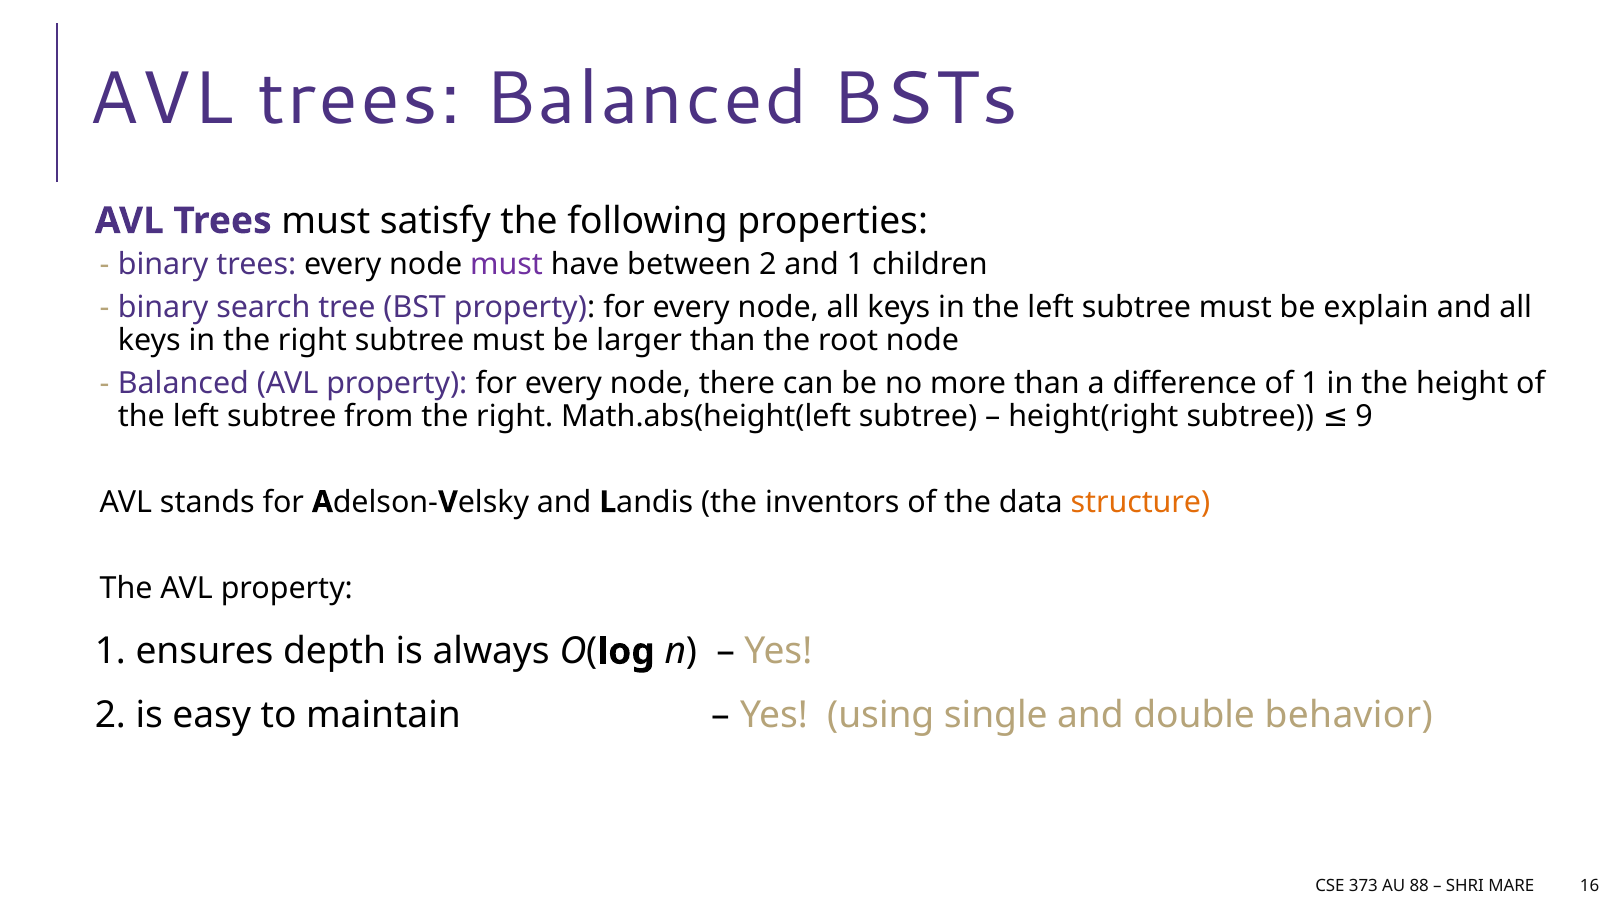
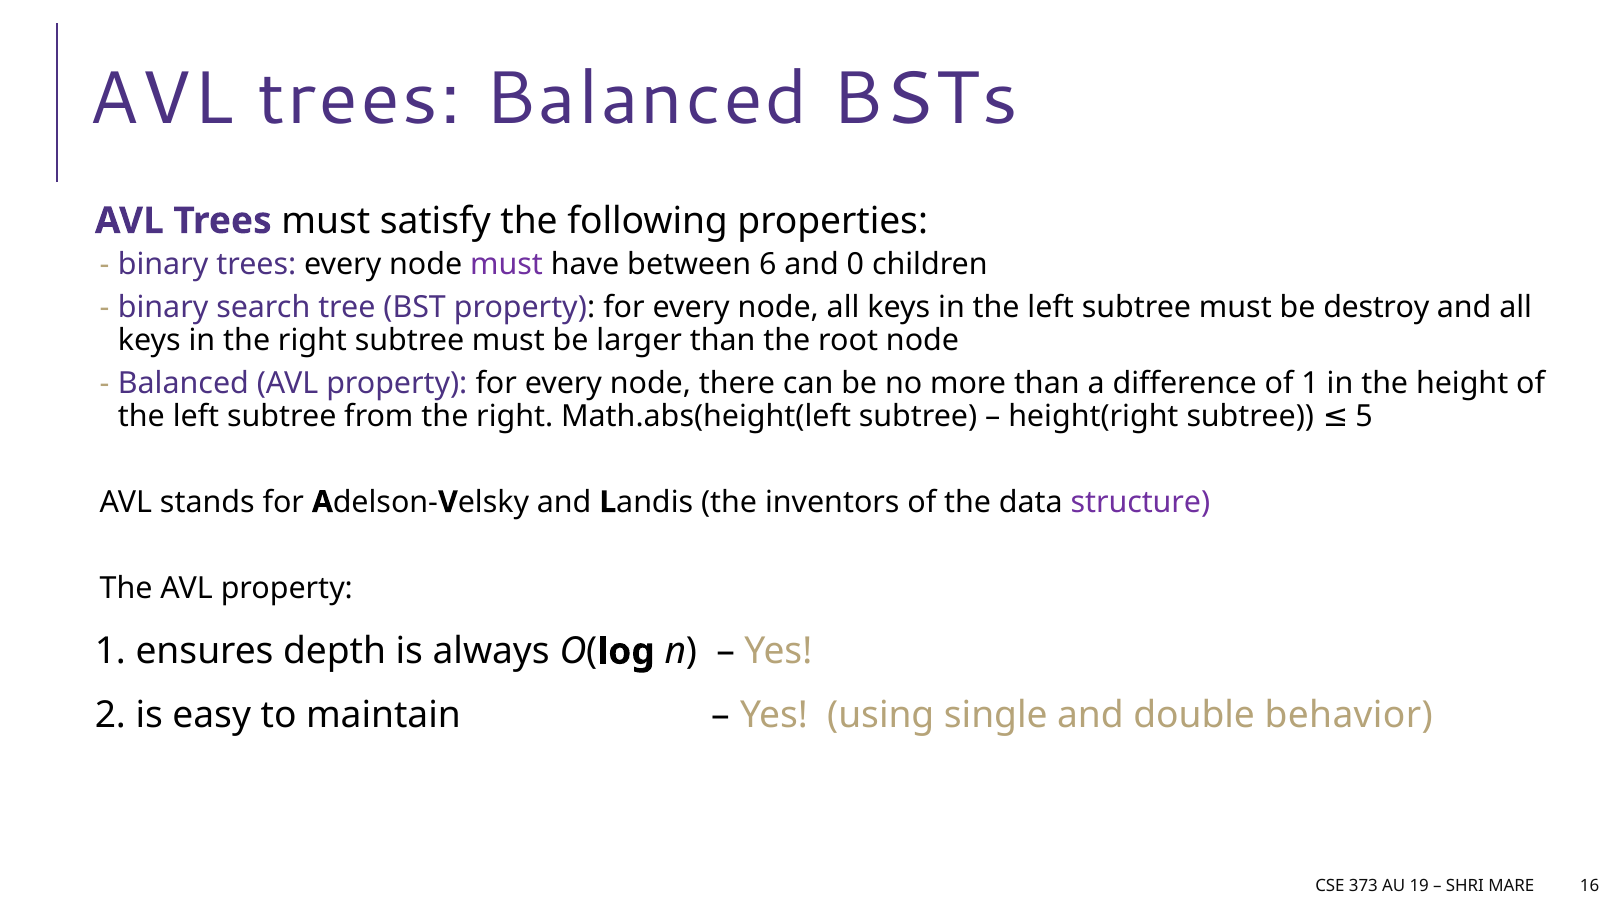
between 2: 2 -> 6 (768, 264)
and 1: 1 -> 0 (855, 264)
explain: explain -> destroy (1376, 307)
9: 9 -> 5 (1364, 416)
structure colour: orange -> purple (1140, 502)
88: 88 -> 19 (1419, 886)
